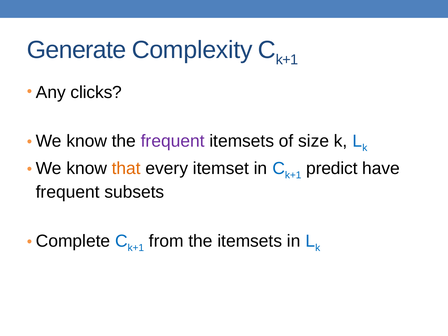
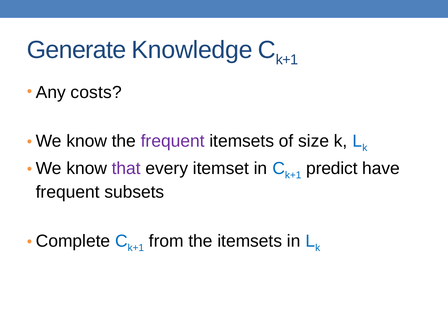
Complexity: Complexity -> Knowledge (192, 50)
clicks: clicks -> costs (96, 92)
that colour: orange -> purple (126, 168)
